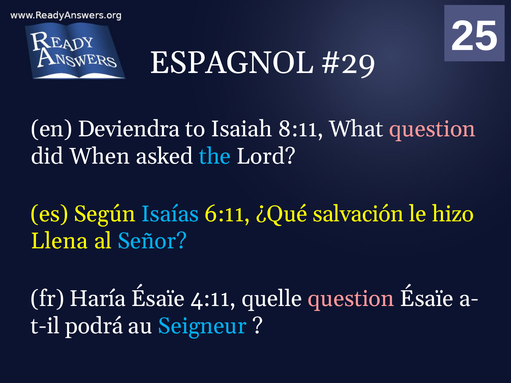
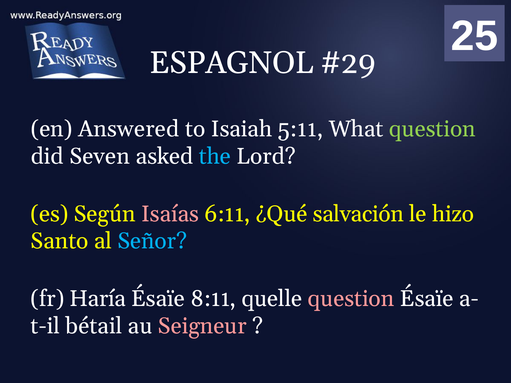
Deviendra: Deviendra -> Answered (129, 129)
8:11: 8:11 -> 5:11 (300, 129)
question colour: pink -> light green (432, 129)
When: When -> Seven (100, 157)
Isaías colour: light blue -> pink (170, 214)
Llena: Llena -> Santo (60, 241)
4:11: 4:11 -> 8:11 (213, 299)
podrá: podrá -> bétail (94, 326)
Seigneur colour: light blue -> pink (202, 326)
